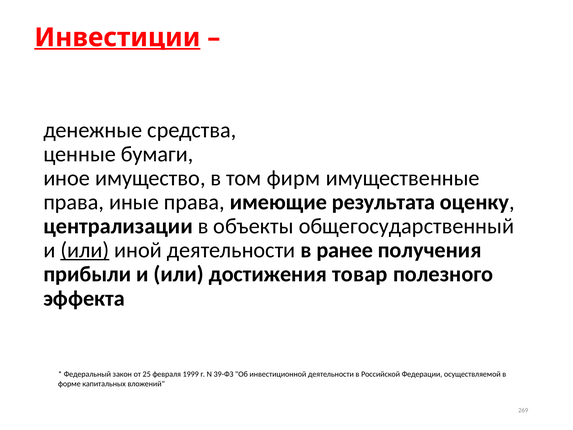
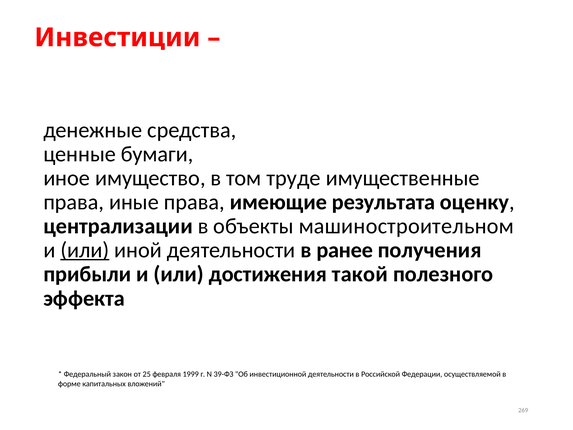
Инвестиции underline: present -> none (117, 38)
фирм: фирм -> труде (293, 178)
общегосударственный: общегосударственный -> машиностроительном (406, 226)
товар: товар -> такой (360, 274)
